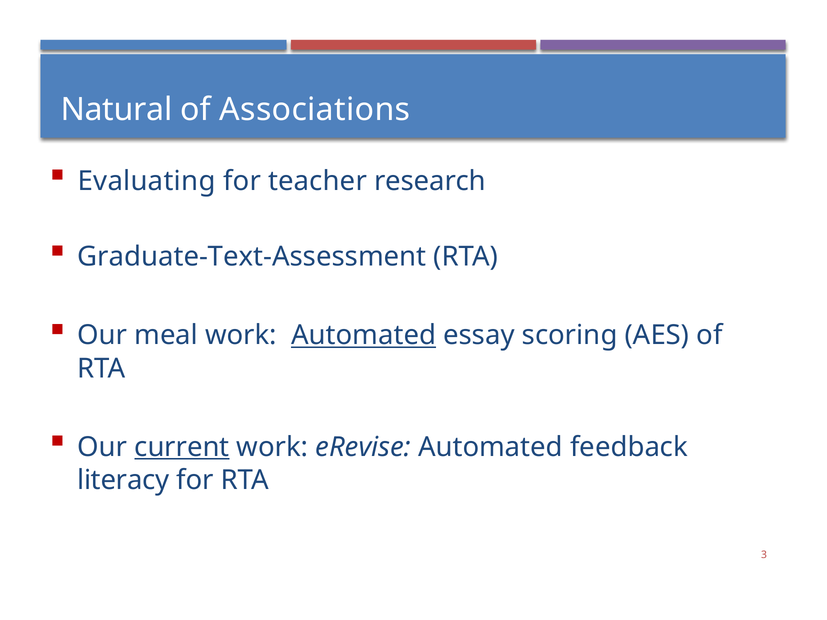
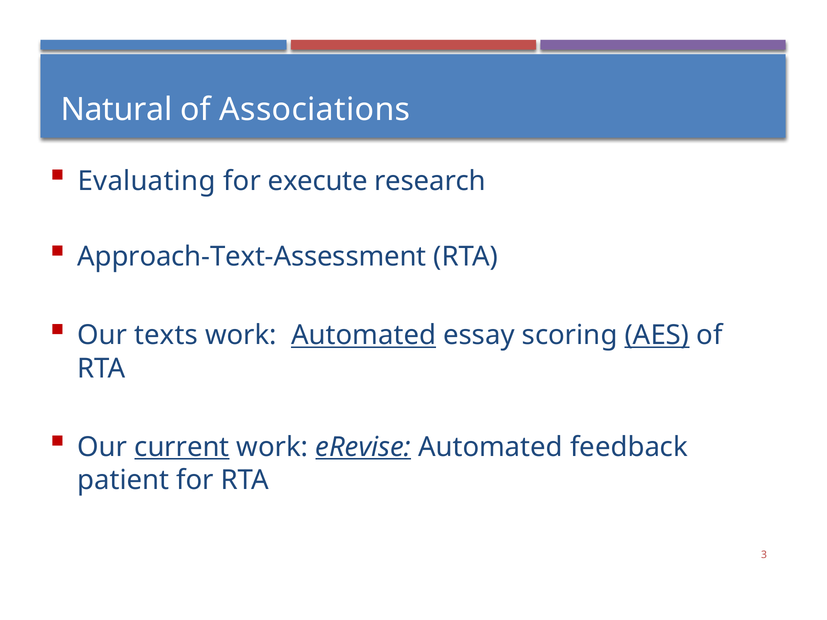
teacher: teacher -> execute (318, 181)
Graduate-Text-Assessment: Graduate-Text-Assessment -> Approach-Text-Assessment (252, 257)
meal: meal -> texts (166, 335)
AES underline: none -> present (657, 335)
eRevise underline: none -> present (363, 447)
literacy: literacy -> patient (123, 480)
